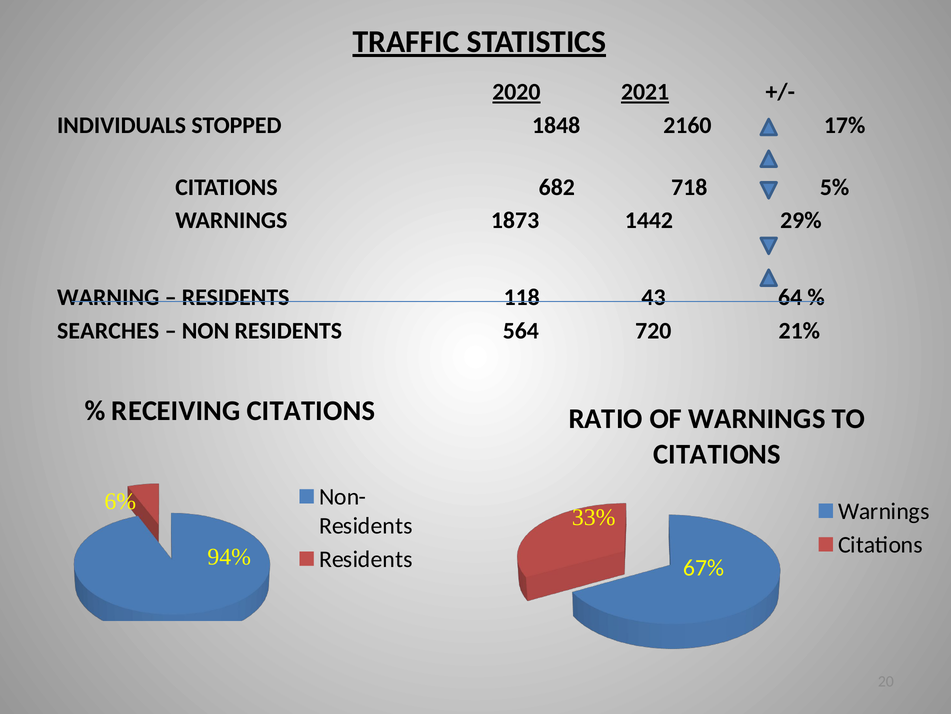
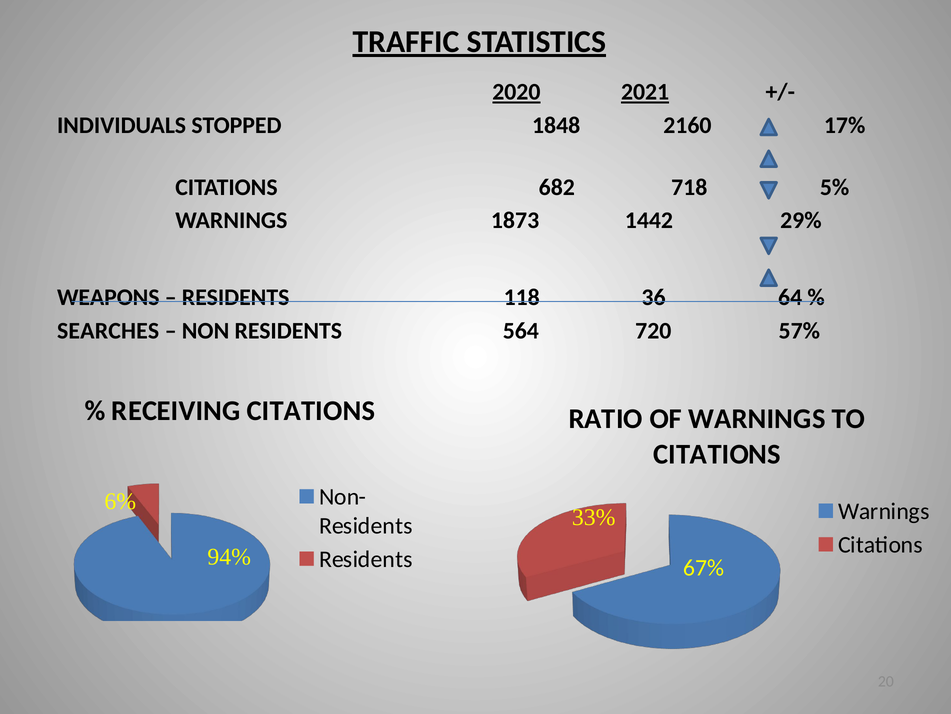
WARNING: WARNING -> WEAPONS (108, 297)
43: 43 -> 36 (654, 297)
21%: 21% -> 57% (799, 330)
